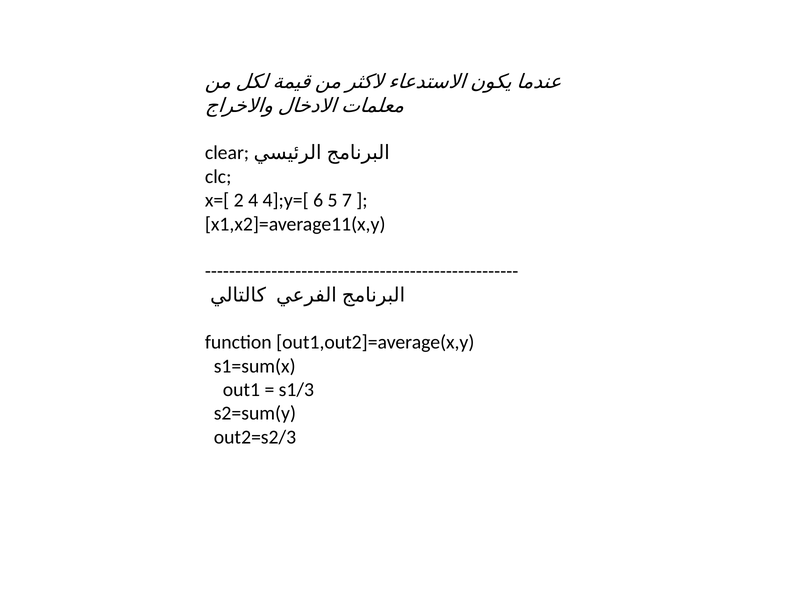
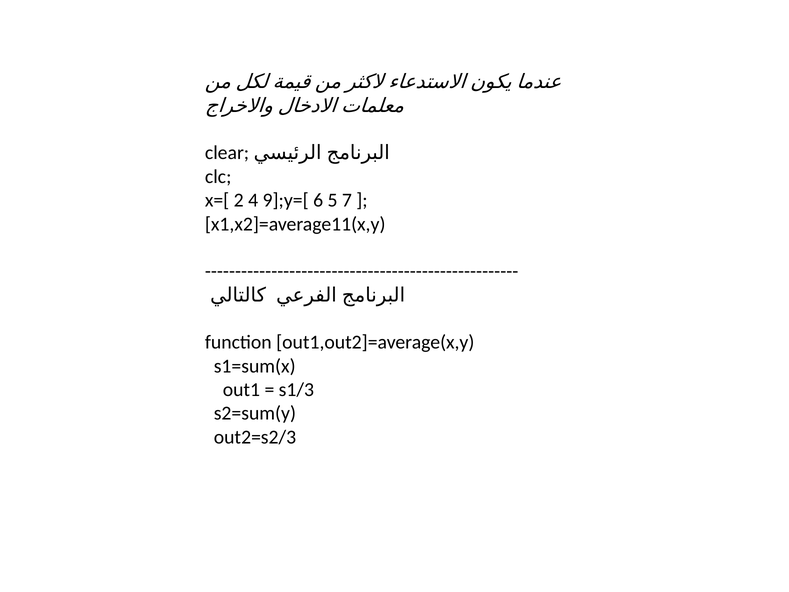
4];y=[: 4];y=[ -> 9];y=[ (286, 200)
